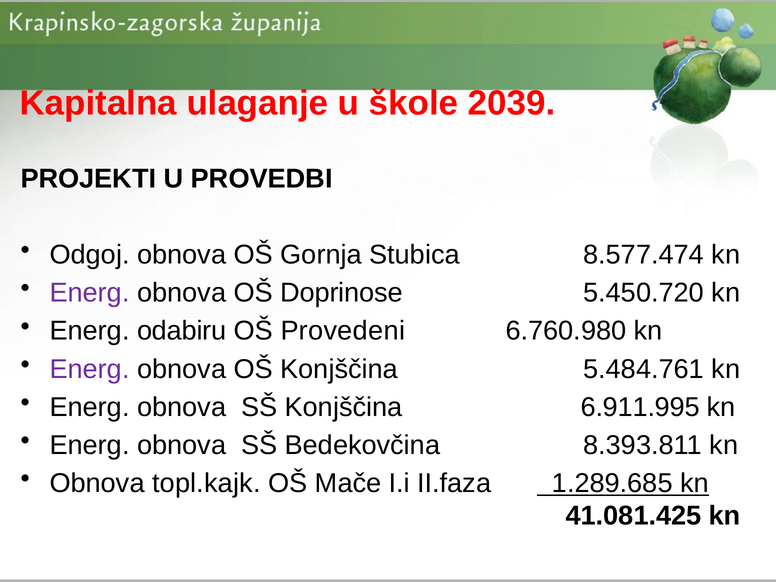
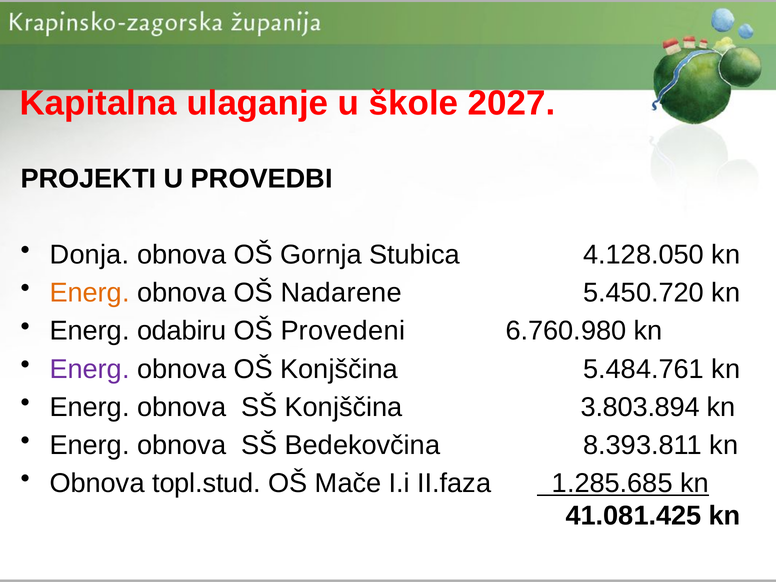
2039: 2039 -> 2027 (512, 103)
Odgoj: Odgoj -> Donja (90, 255)
8.577.474: 8.577.474 -> 4.128.050 (644, 255)
Energ colour: purple -> orange (90, 293)
Doprinose: Doprinose -> Nadarene (341, 293)
6.911.995: 6.911.995 -> 3.803.894 (640, 407)
topl.kajk: topl.kajk -> topl.stud (207, 483)
1.289.685: 1.289.685 -> 1.285.685 (612, 483)
